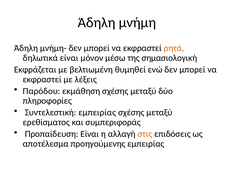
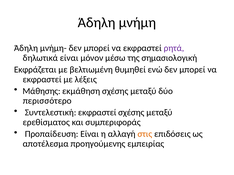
ρητά colour: orange -> purple (174, 48)
Παρόδου: Παρόδου -> Μάθησης (42, 91)
πληροφορίες: πληροφορίες -> περισσότερο (47, 101)
Συντελεστική εμπειρίας: εμπειρίας -> εκφραστεί (97, 113)
